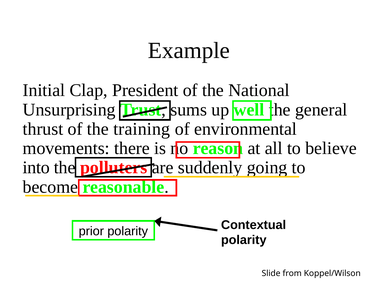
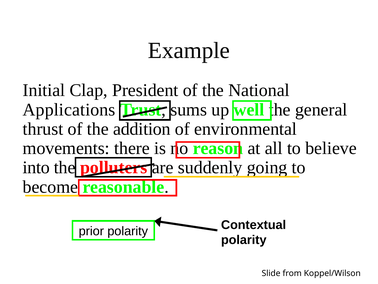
Unsurprising: Unsurprising -> Applications (69, 109)
training: training -> addition (142, 129)
